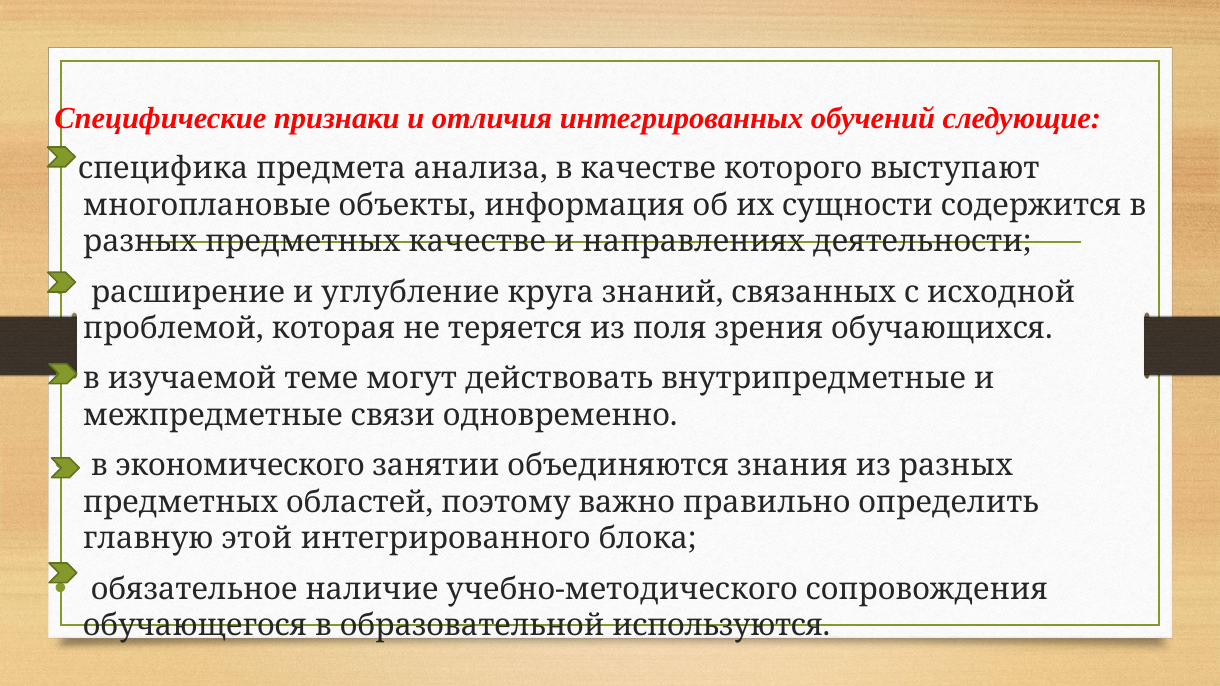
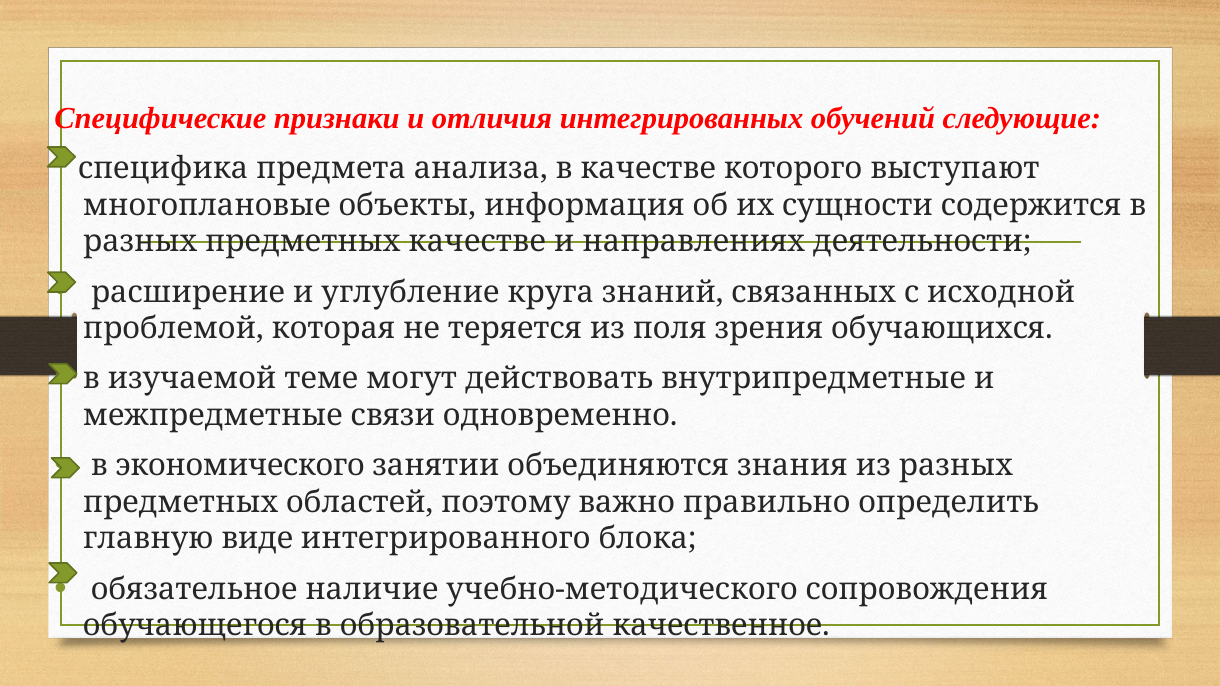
этой: этой -> виде (257, 539)
используются: используются -> качественное (721, 626)
